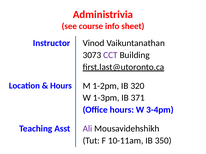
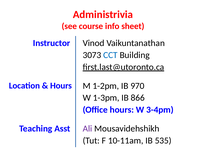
CCT colour: purple -> blue (110, 55)
320: 320 -> 970 (137, 86)
371: 371 -> 866 (138, 98)
350: 350 -> 535 (163, 141)
